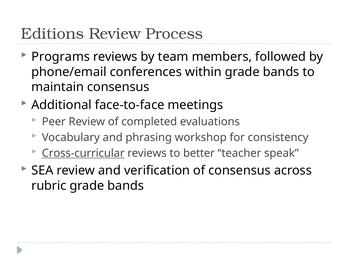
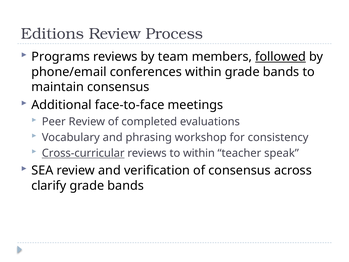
followed underline: none -> present (281, 57)
to better: better -> within (199, 153)
rubric: rubric -> clarify (49, 185)
